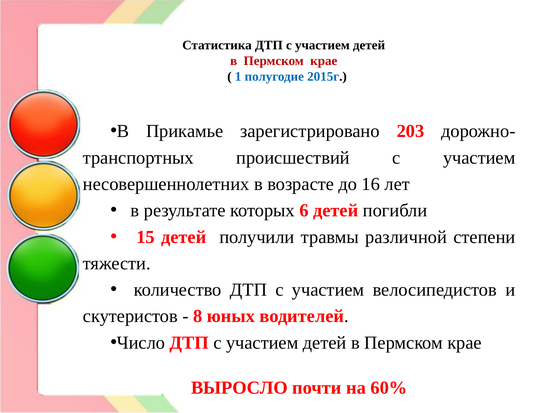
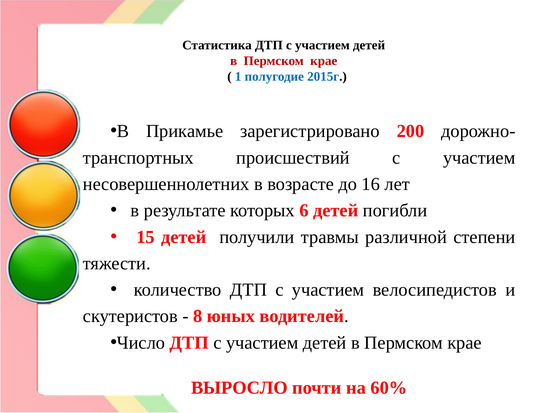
203: 203 -> 200 (411, 131)
